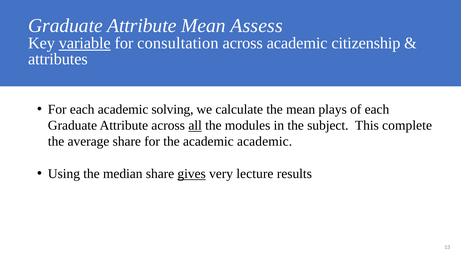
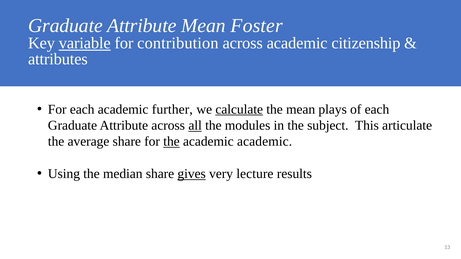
Assess: Assess -> Foster (257, 26)
consultation: consultation -> contribution (178, 43)
solving: solving -> further (172, 109)
calculate underline: none -> present (239, 109)
complete: complete -> articulate (407, 126)
the underline: none -> present (171, 142)
